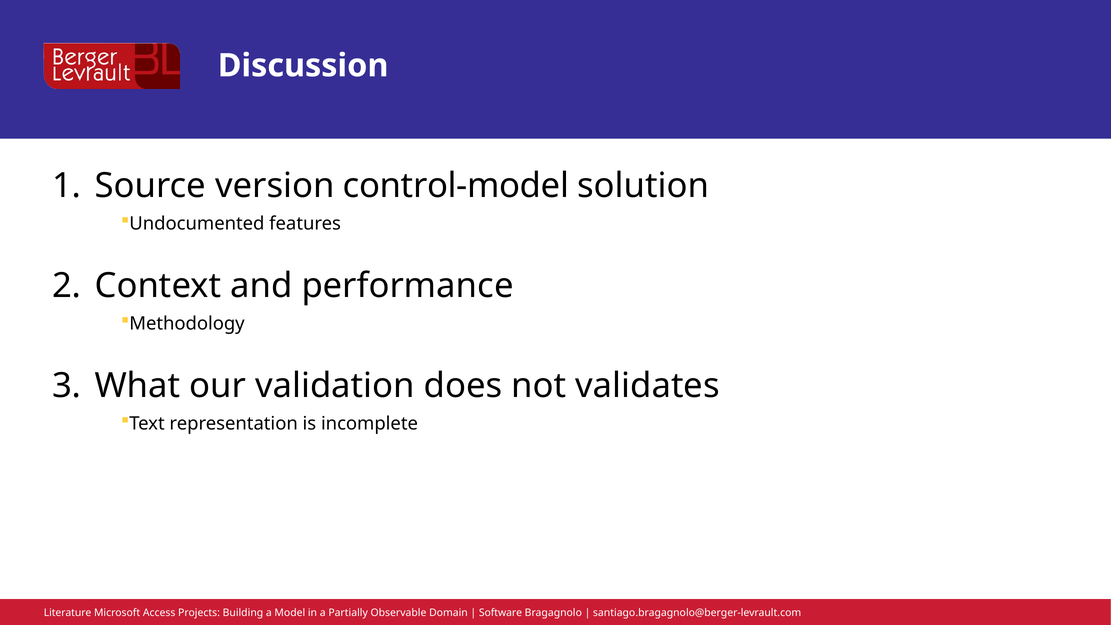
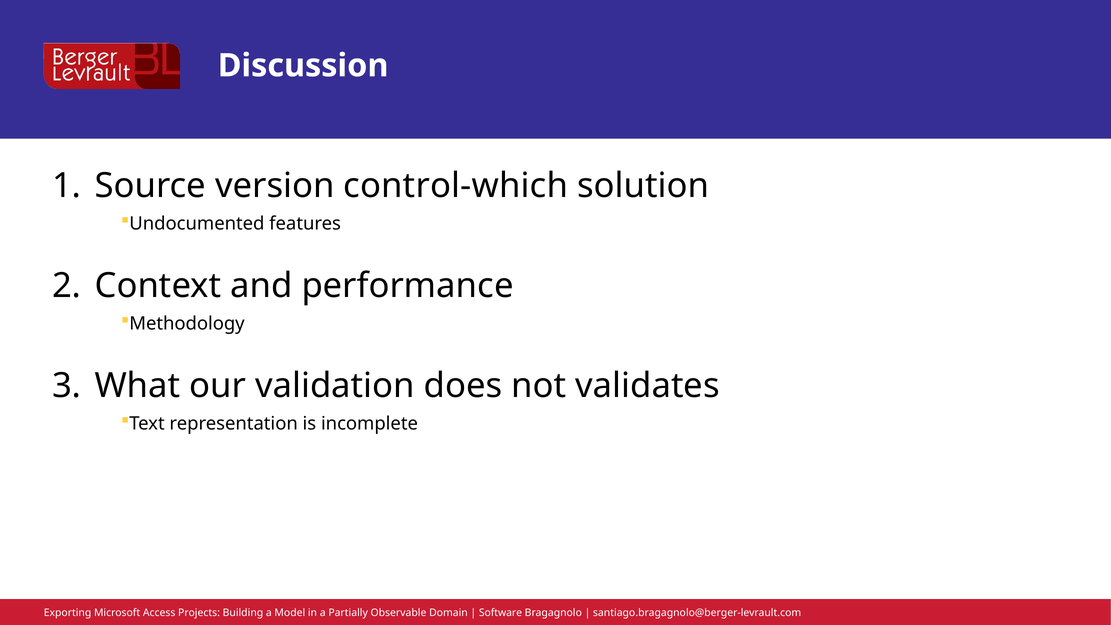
control-model: control-model -> control-which (456, 186)
Literature: Literature -> Exporting (68, 613)
